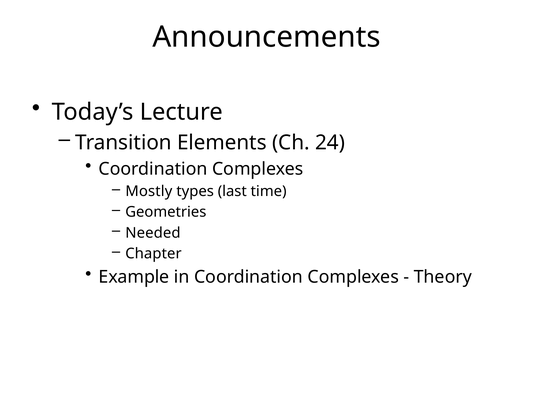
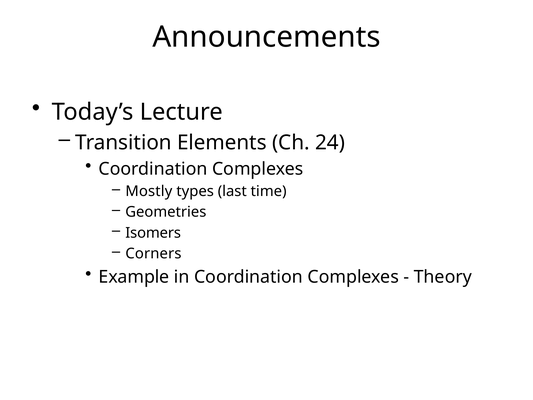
Needed: Needed -> Isomers (153, 233)
Chapter: Chapter -> Corners (153, 253)
